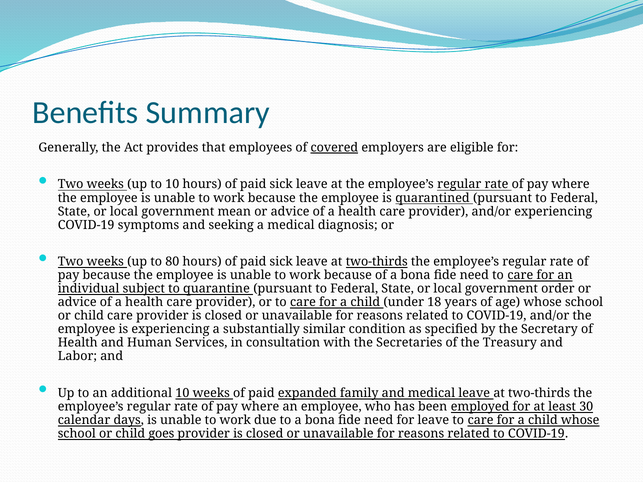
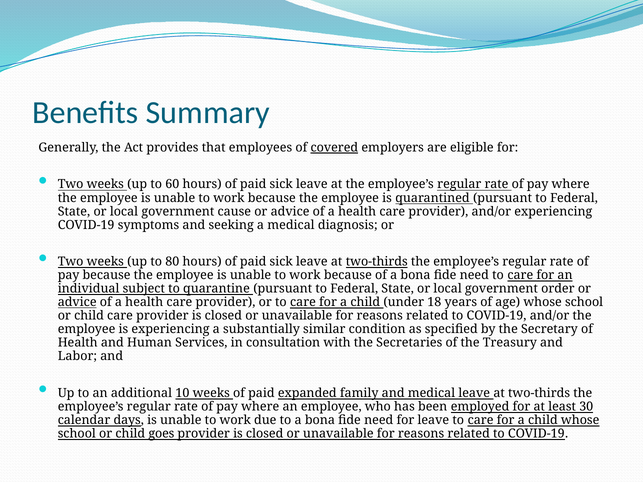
to 10: 10 -> 60 (172, 184)
mean: mean -> cause (234, 212)
advice underline: none -> present (77, 302)
